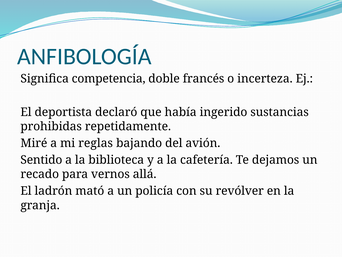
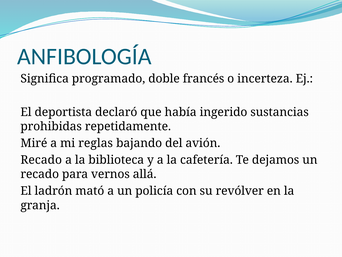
competencia: competencia -> programado (109, 79)
Sentido: Sentido -> Recado (41, 160)
